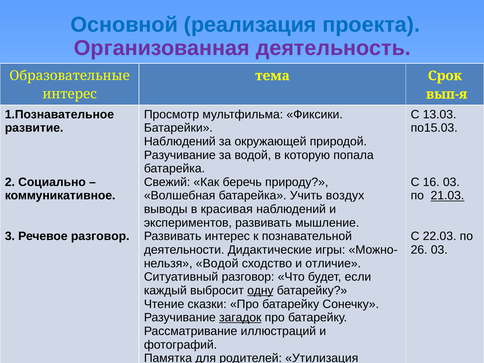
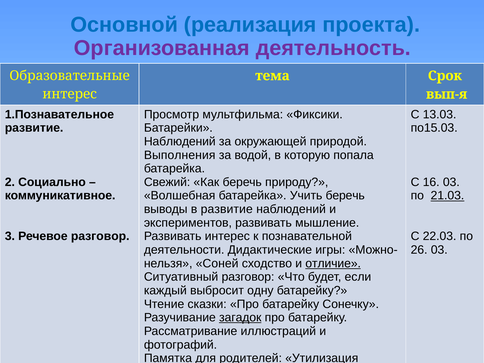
Разучивание: Разучивание -> Выполнения (180, 155)
Учить воздух: воздух -> беречь (345, 196)
в красивая: красивая -> развитие (227, 209)
Водой: Водой -> Соней (217, 263)
отличие underline: none -> present (333, 263)
одну underline: present -> none (260, 291)
